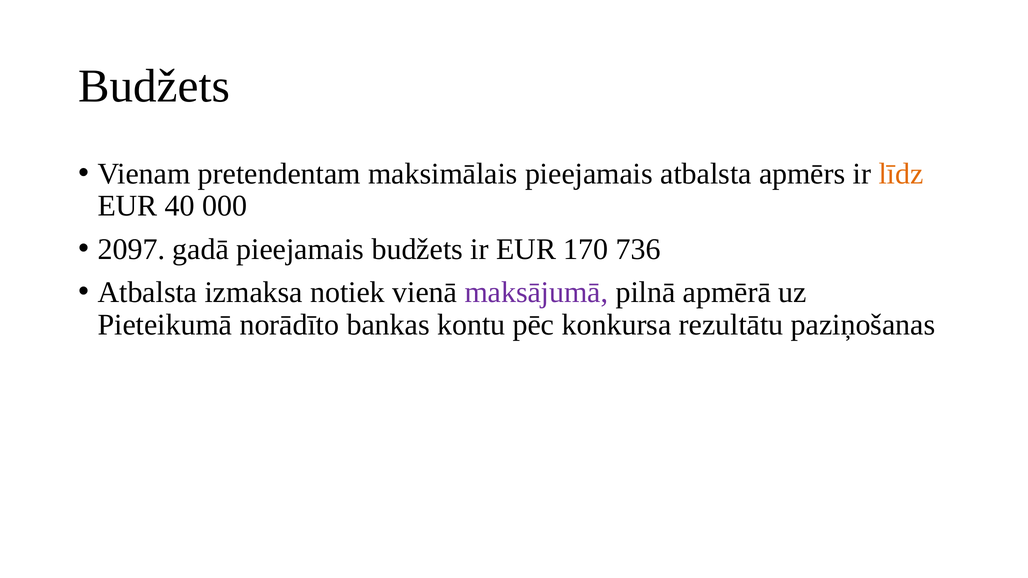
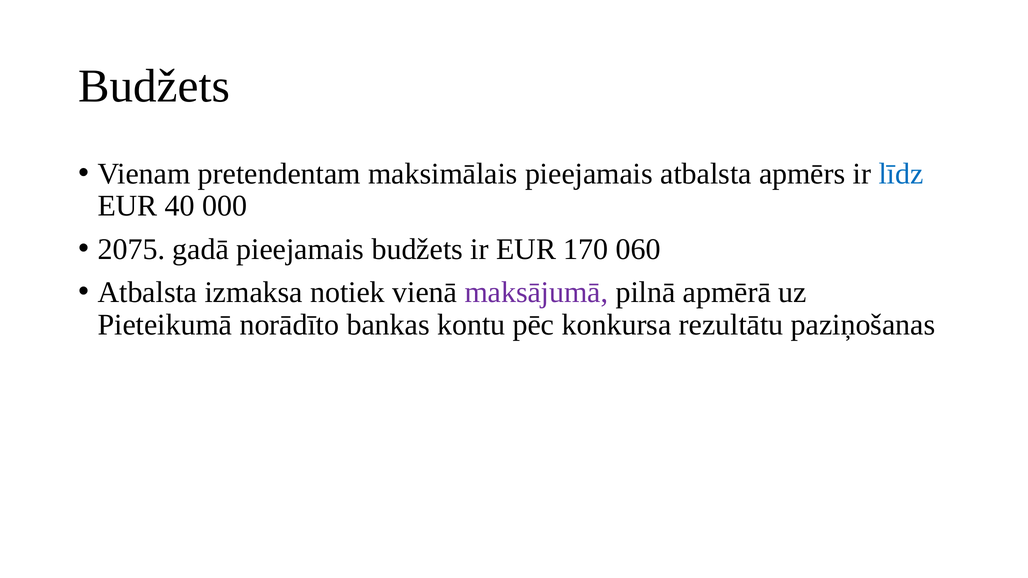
līdz colour: orange -> blue (901, 174)
2097: 2097 -> 2075 (131, 249)
736: 736 -> 060 (638, 249)
